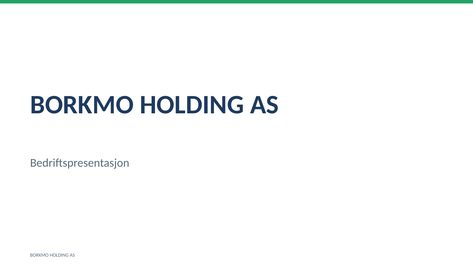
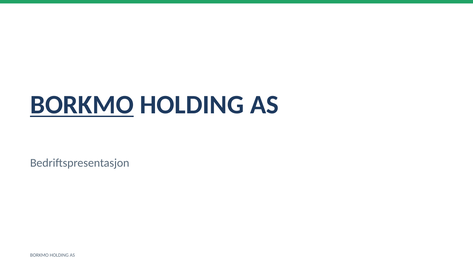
BORKMO underline: none -> present (82, 105)
